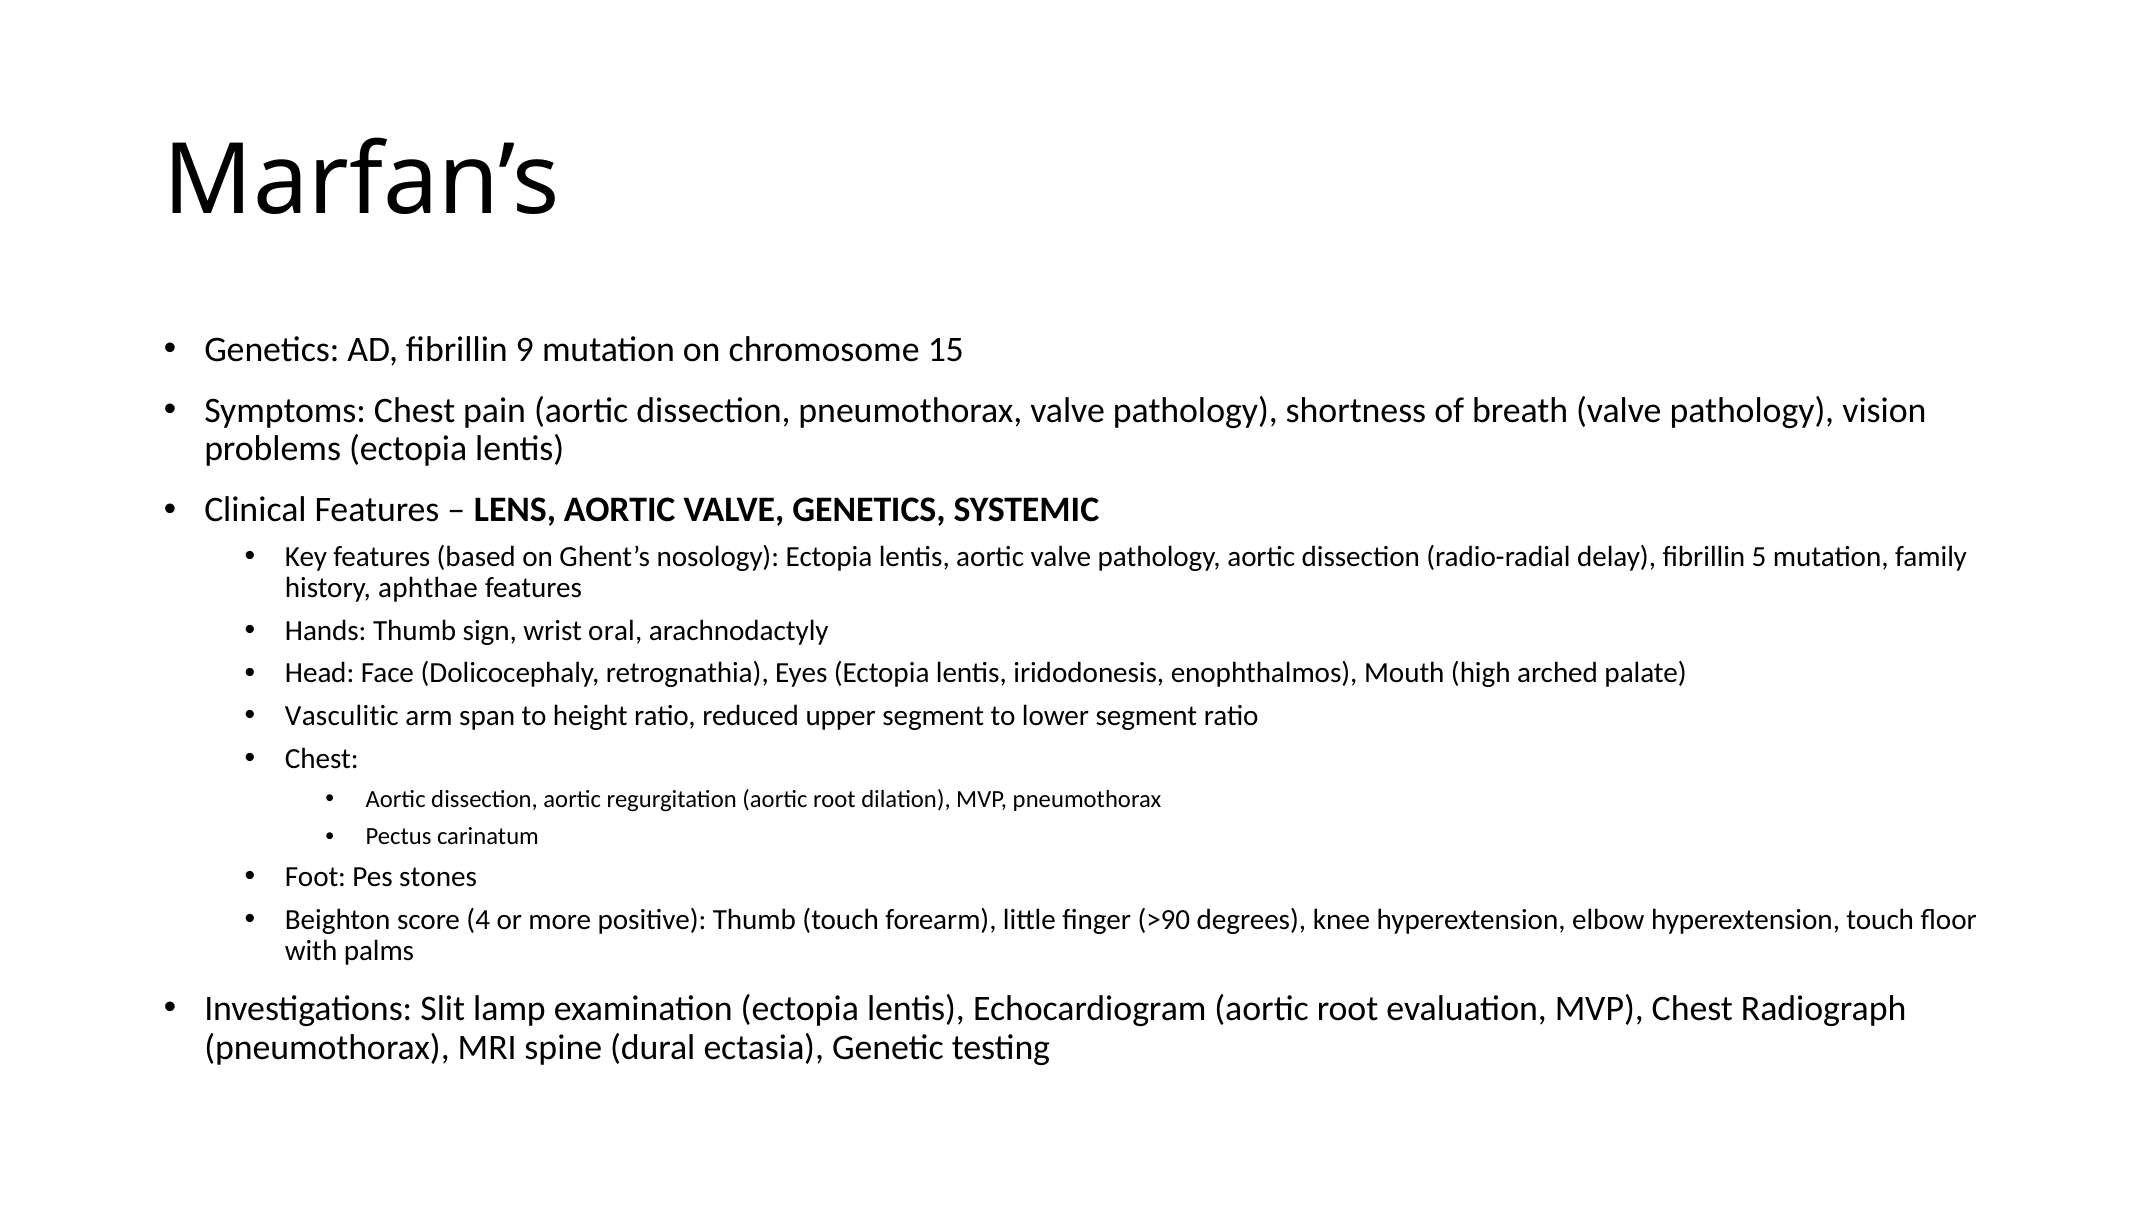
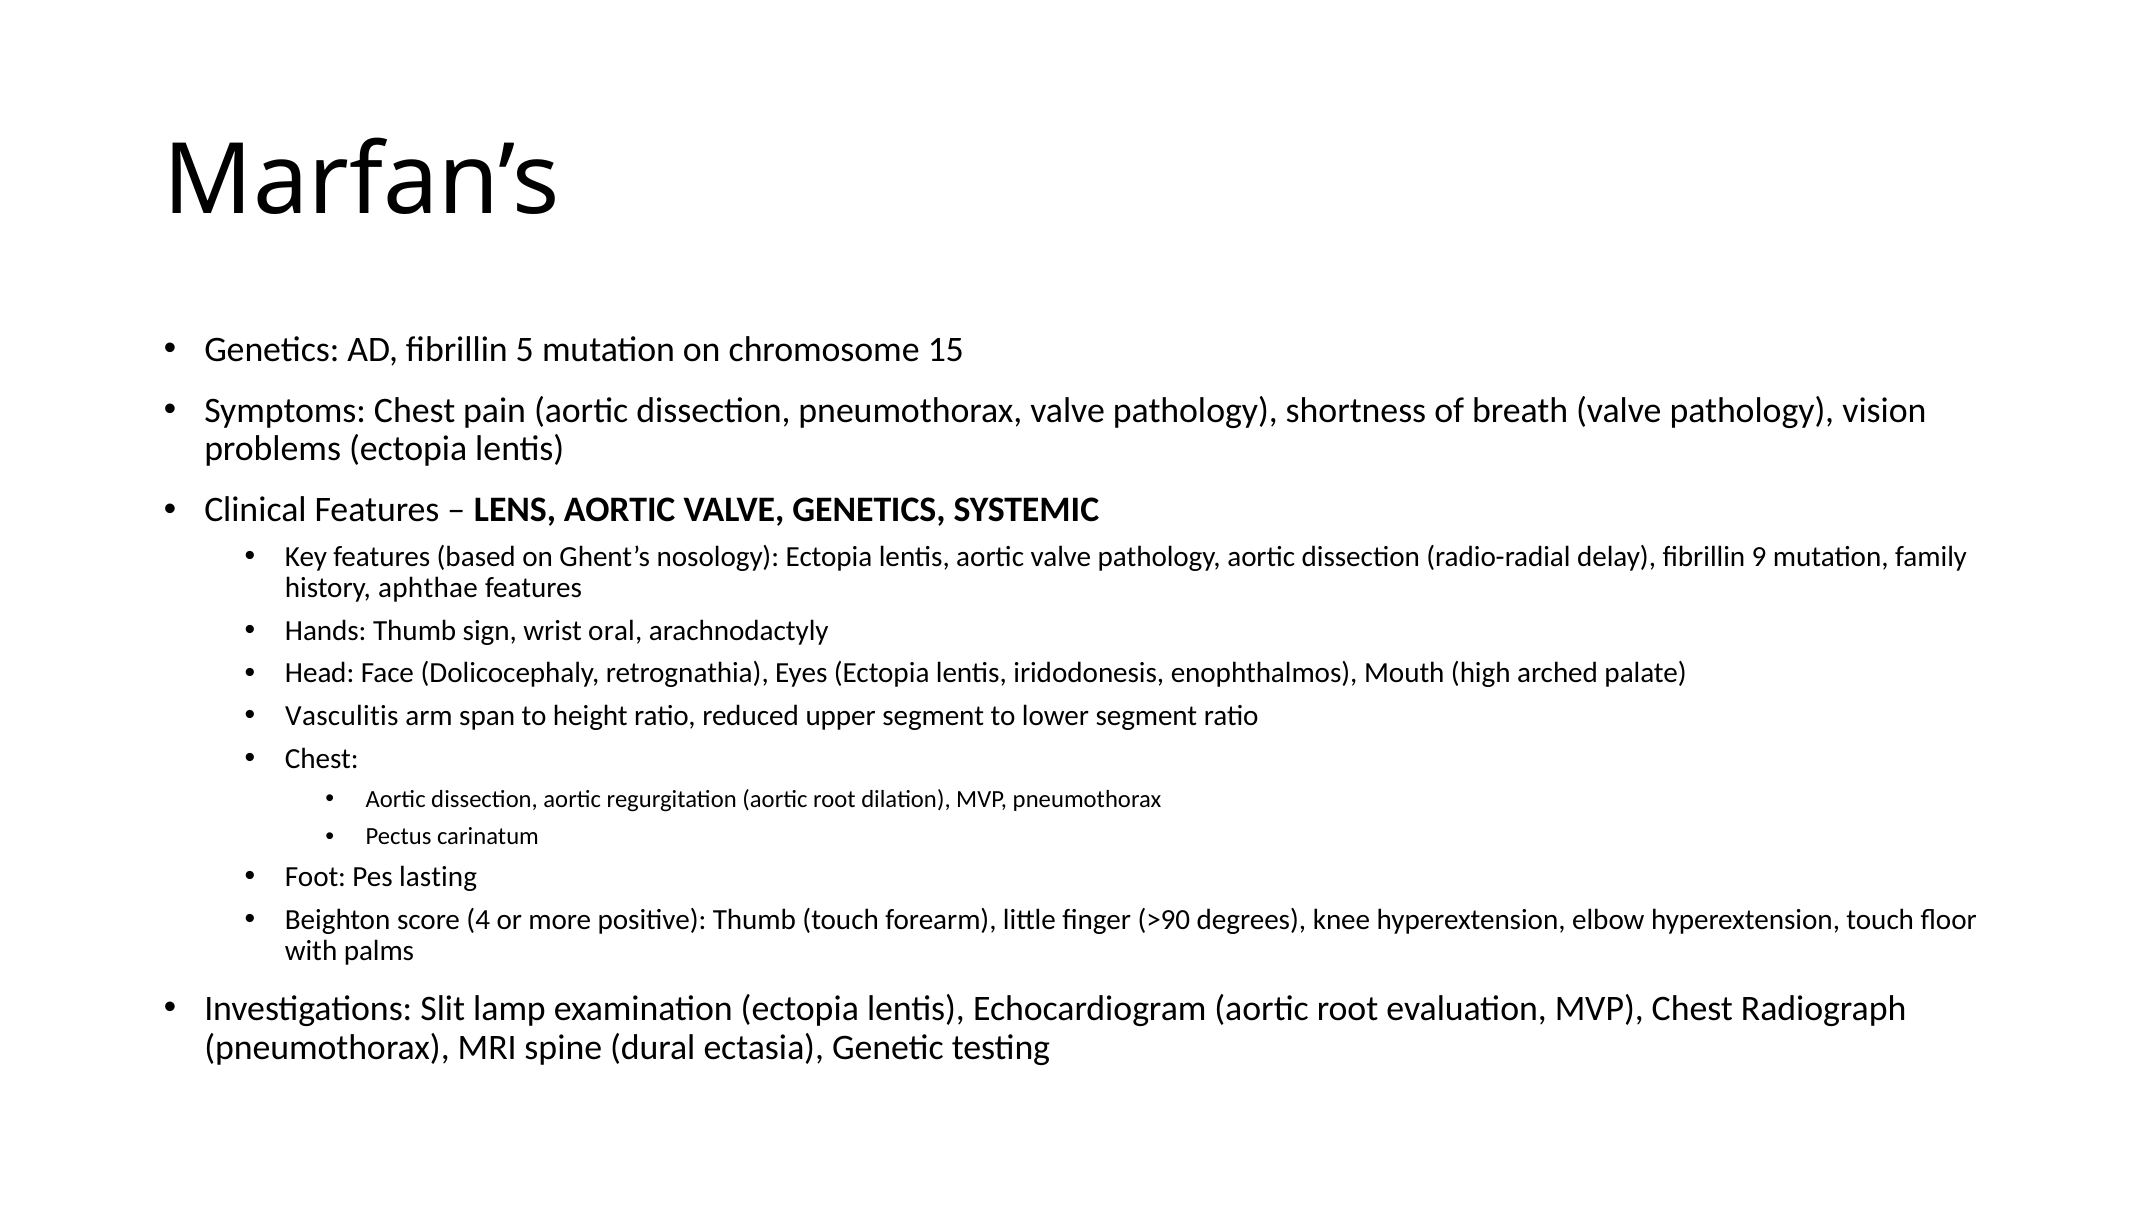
9: 9 -> 5 (525, 349)
5: 5 -> 9 (1759, 556)
Vasculitic: Vasculitic -> Vasculitis (342, 716)
stones: stones -> lasting (438, 877)
